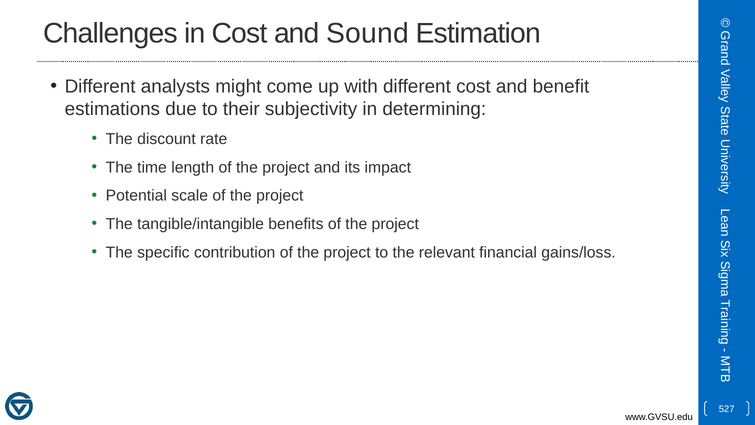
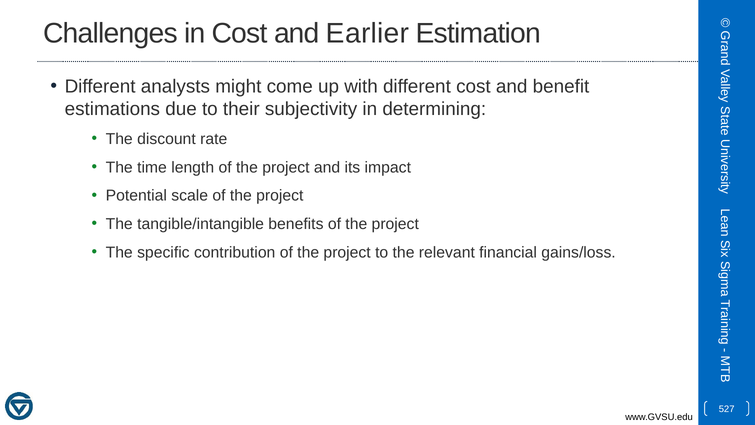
Sound: Sound -> Earlier (368, 34)
